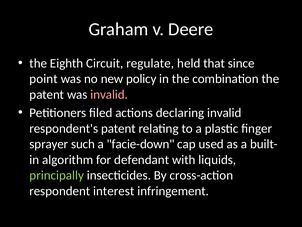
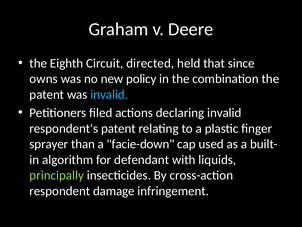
regulate: regulate -> directed (150, 63)
point: point -> owns (44, 79)
invalid colour: pink -> light blue (109, 94)
such: such -> than (83, 144)
interest: interest -> damage (114, 191)
